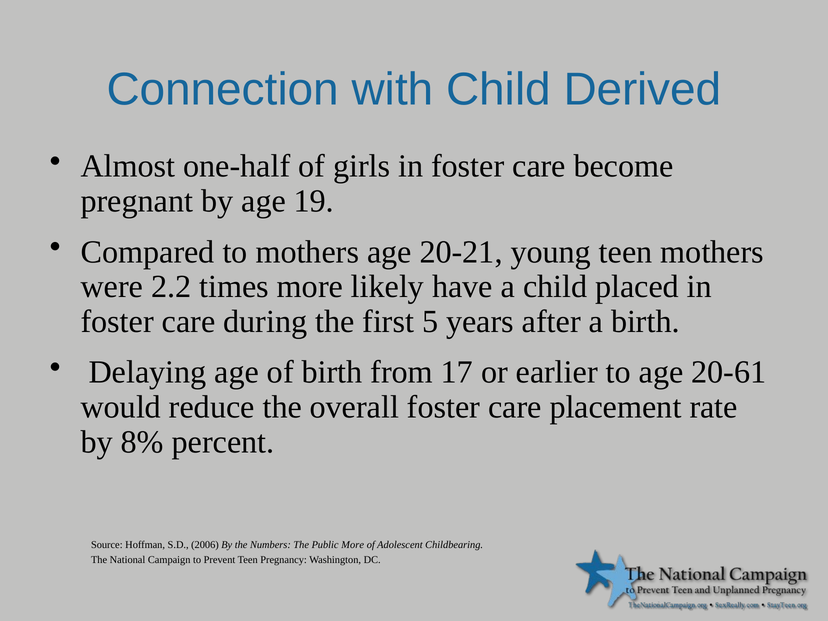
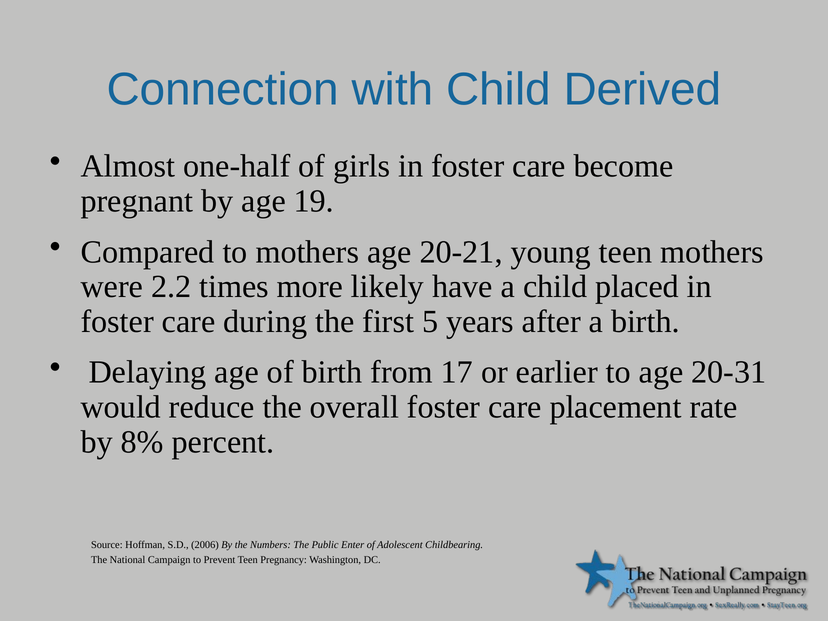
20-61: 20-61 -> 20-31 (729, 372)
Public More: More -> Enter (353, 545)
